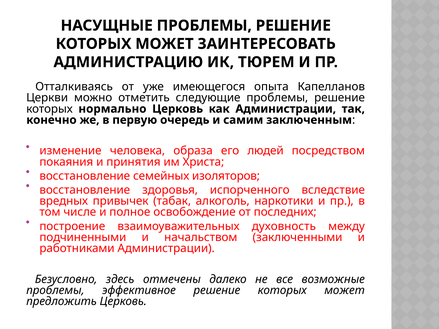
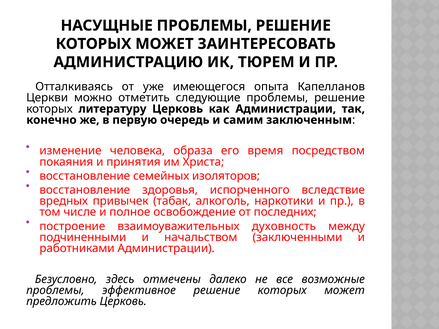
нормально: нормально -> литературу (112, 109)
людей: людей -> время (265, 151)
